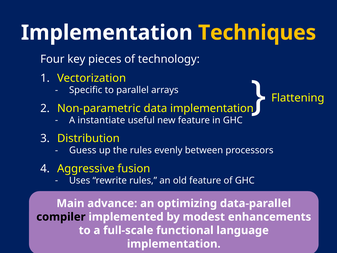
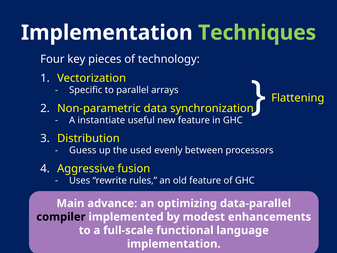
Techniques colour: yellow -> light green (257, 33)
data implementation: implementation -> synchronization (212, 108)
the rules: rules -> used (141, 150)
